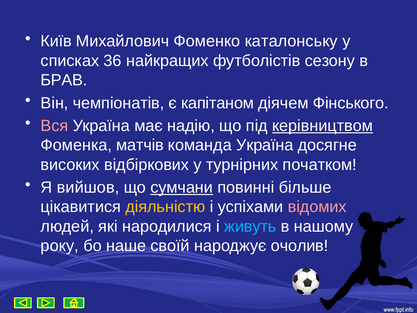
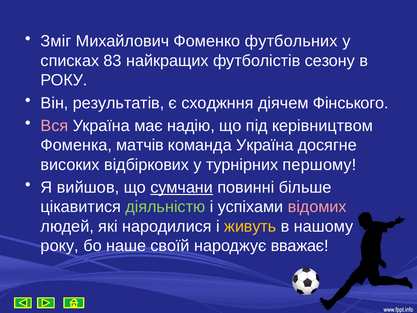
Київ: Київ -> Зміг (56, 41)
каталонську: каталонську -> футбольних (291, 41)
36: 36 -> 83 (113, 61)
БРАВ: БРАВ -> РОКУ (64, 80)
чемпіонатів: чемпіонатів -> результатів (119, 103)
капітаном: капітаном -> сходжння (218, 103)
керівництвом underline: present -> none (323, 126)
початком: початком -> першому (320, 165)
діяльністю colour: yellow -> light green (165, 207)
живуть colour: light blue -> yellow (250, 226)
очолив: очолив -> вважає (300, 246)
